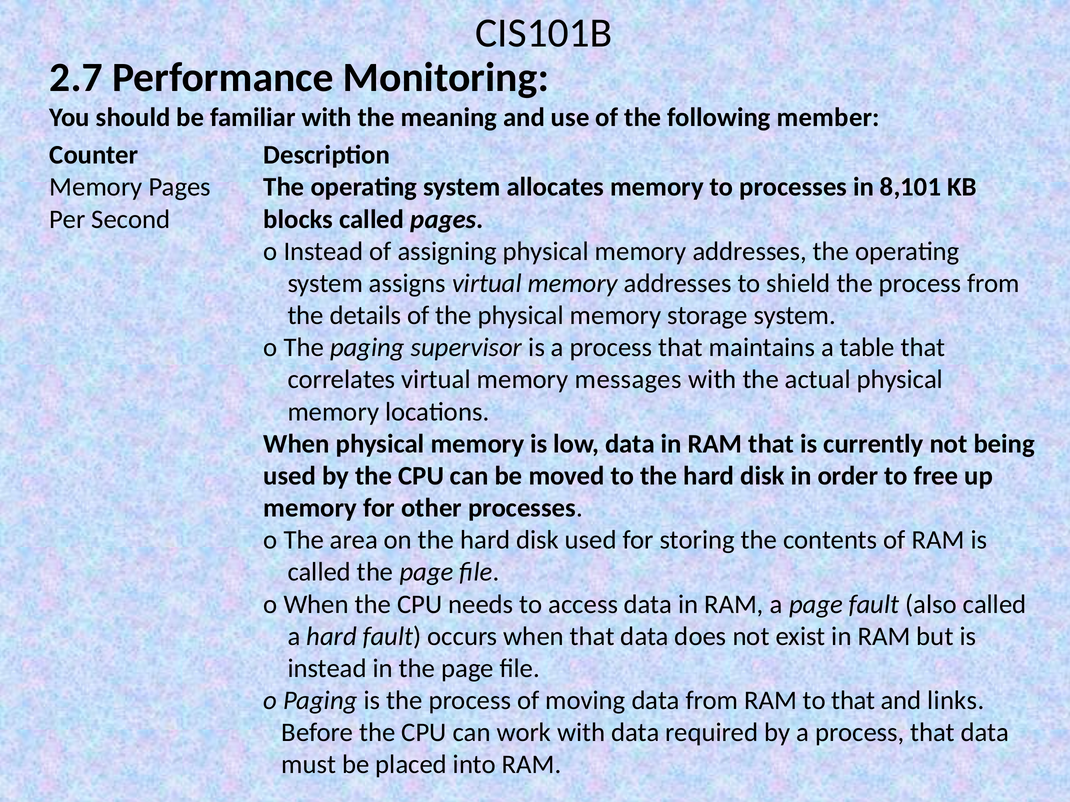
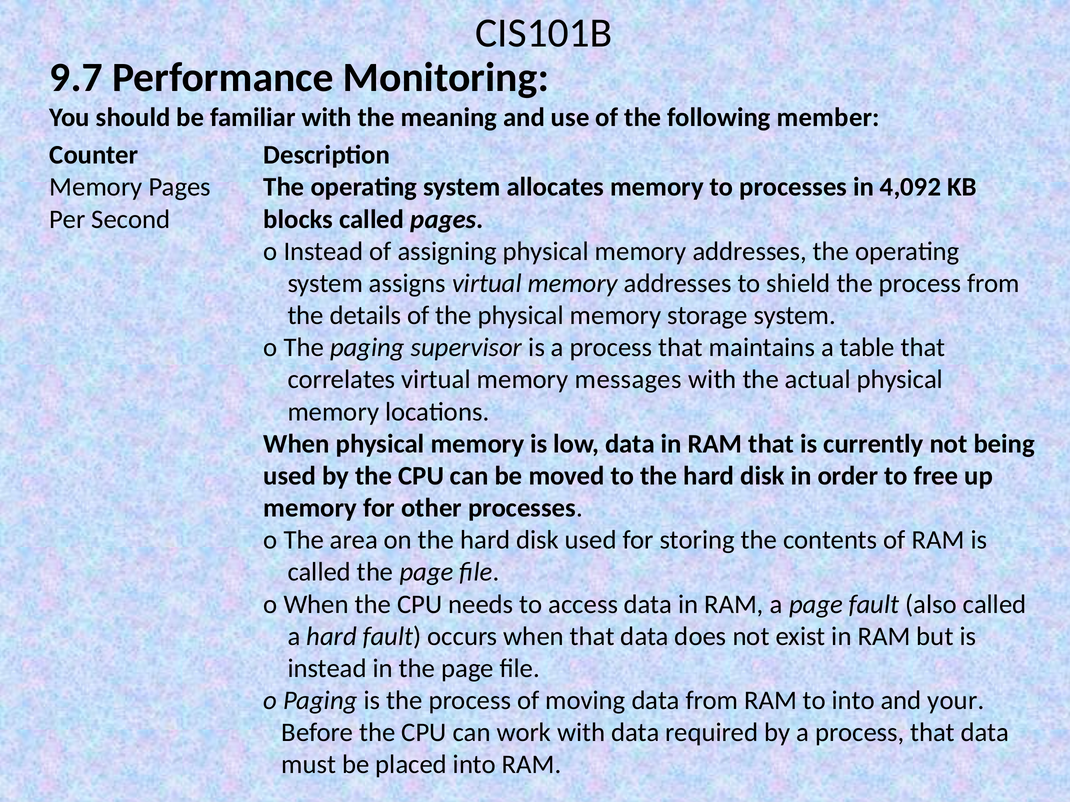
2.7: 2.7 -> 9.7 (76, 78)
8,101: 8,101 -> 4,092 (911, 187)
to that: that -> into (853, 701)
links: links -> your (956, 701)
